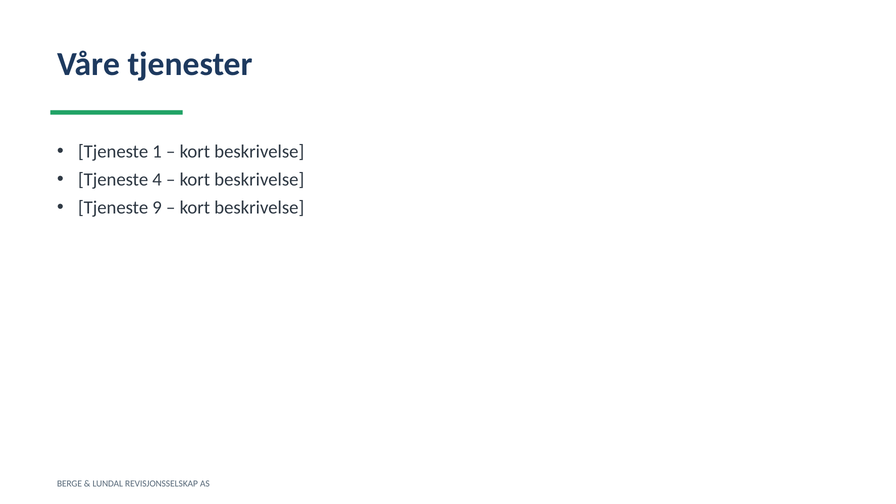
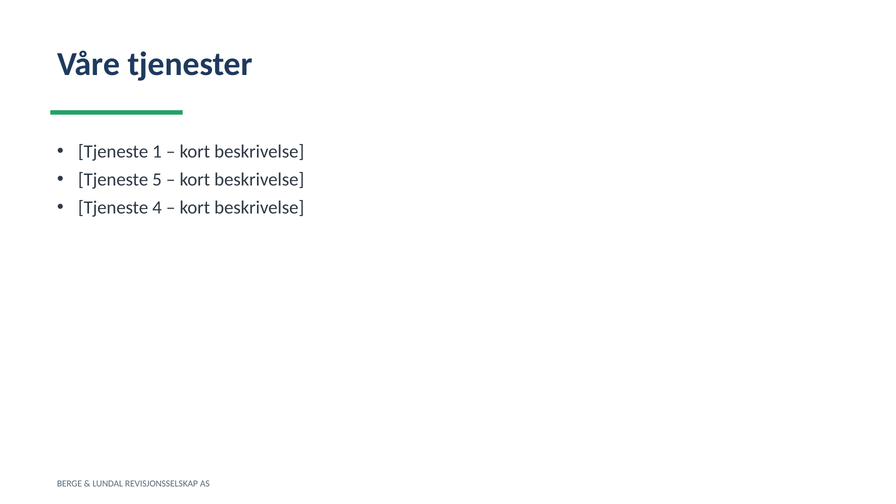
4: 4 -> 5 (157, 180)
9: 9 -> 4 (157, 208)
